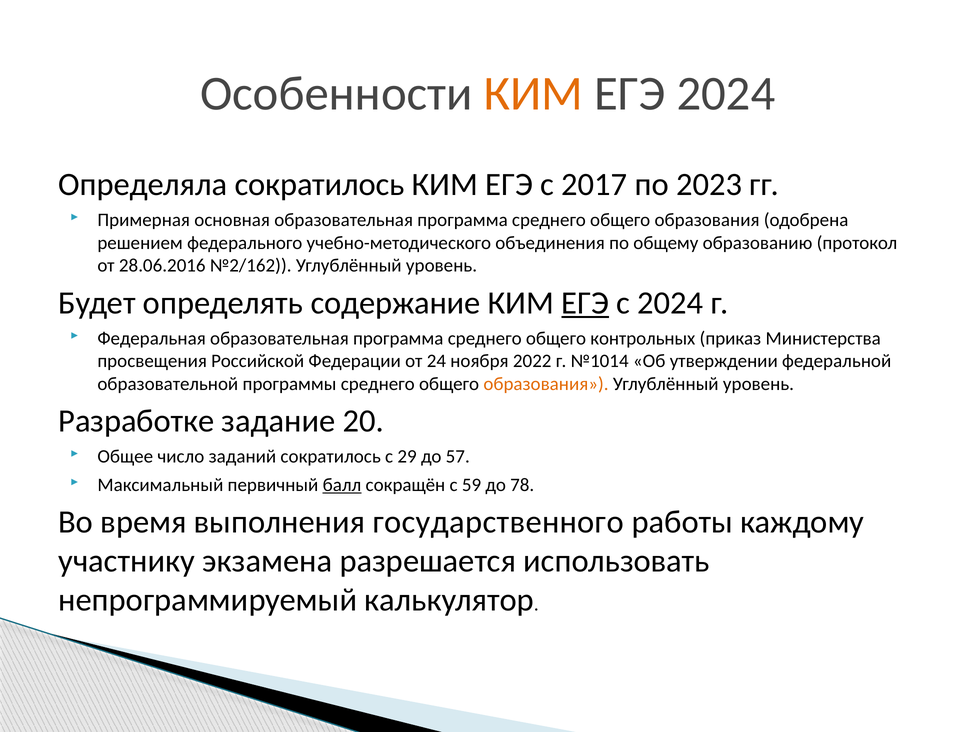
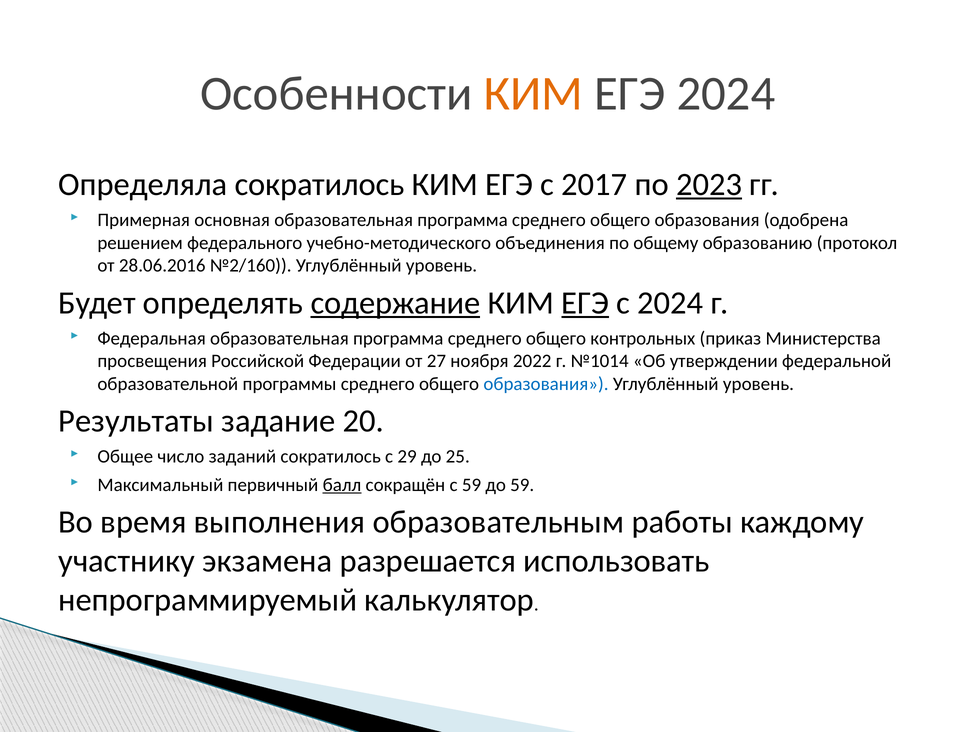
2023 underline: none -> present (709, 185)
№2/162: №2/162 -> №2/160 (251, 266)
содержание underline: none -> present (396, 303)
24: 24 -> 27 (436, 361)
образования colour: orange -> blue (546, 384)
Разработке: Разработке -> Результаты (136, 421)
57: 57 -> 25 (458, 457)
до 78: 78 -> 59 (522, 485)
государственного: государственного -> образовательным (498, 522)
